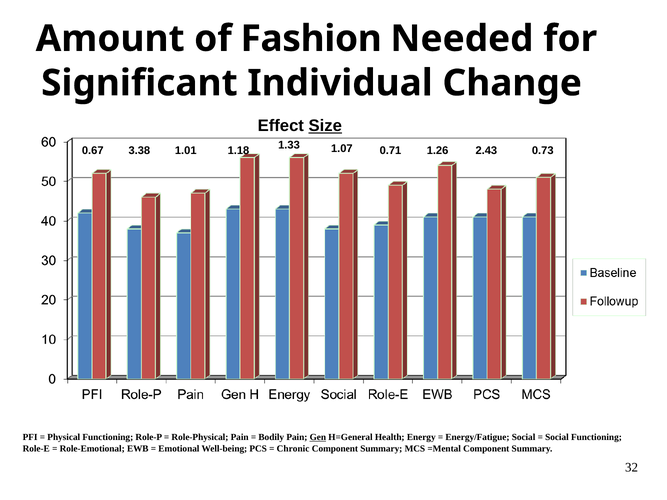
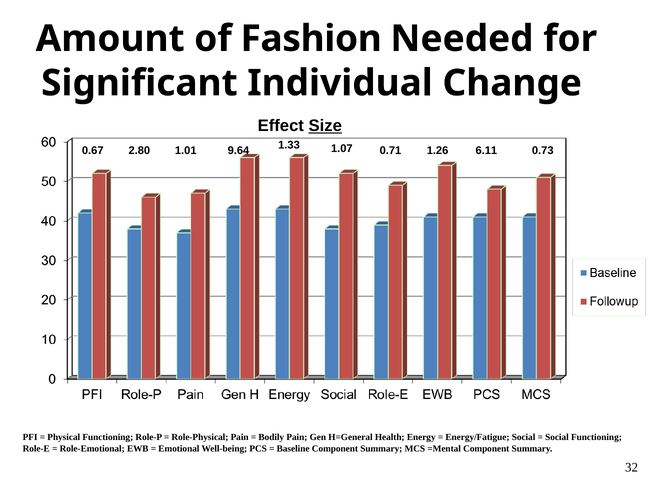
3.38: 3.38 -> 2.80 (139, 151)
1.18: 1.18 -> 9.64 (238, 151)
2.43: 2.43 -> 6.11 (486, 151)
Gen underline: present -> none (318, 438)
Chronic: Chronic -> Baseline (293, 449)
